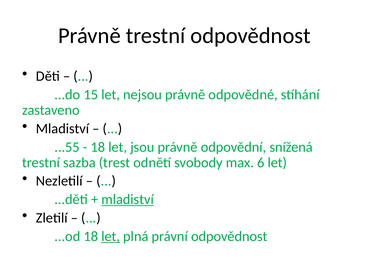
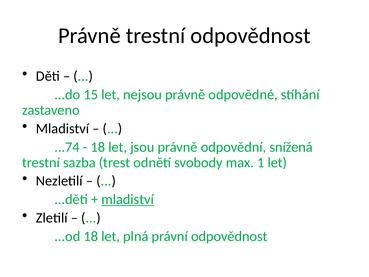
...55: ...55 -> ...74 (67, 147)
6: 6 -> 1 (261, 162)
let underline: present -> none (111, 236)
